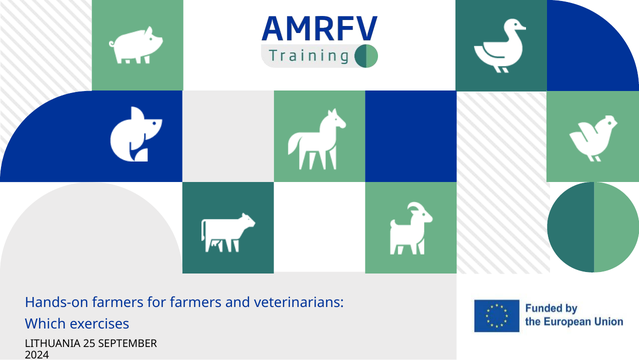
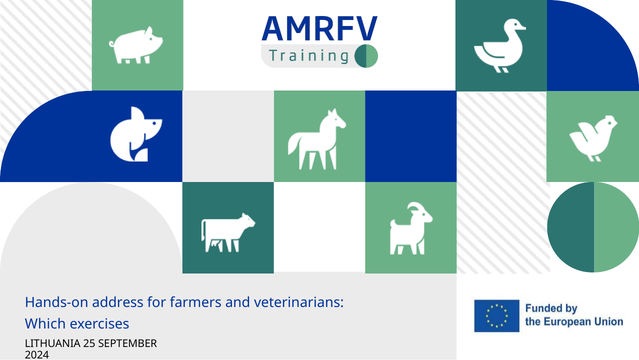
Hands-on farmers: farmers -> address (118, 302)
